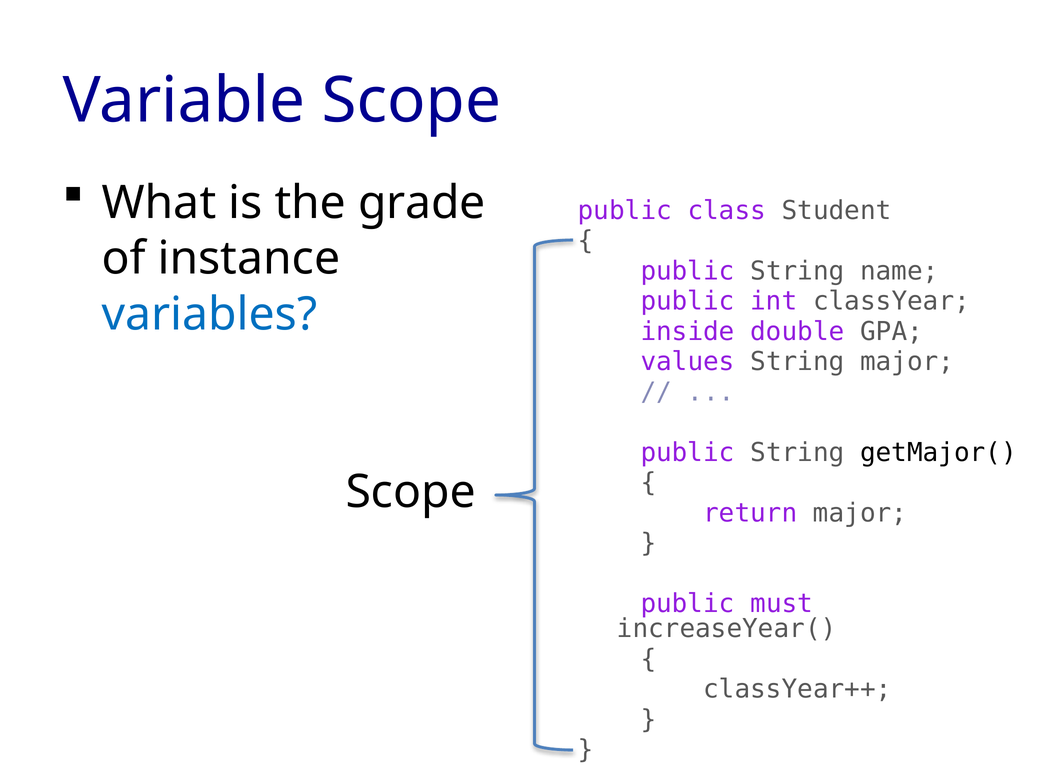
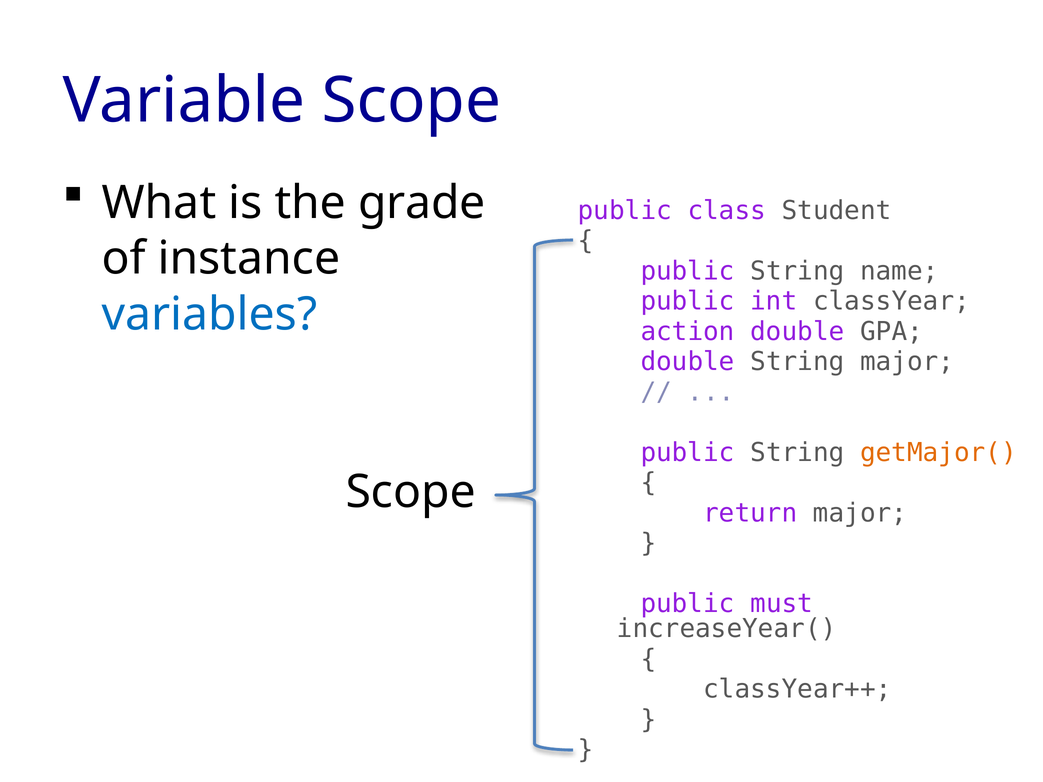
inside: inside -> action (688, 332)
values: values -> double (688, 362)
getMajor( colour: black -> orange (938, 453)
